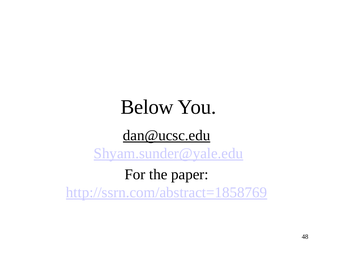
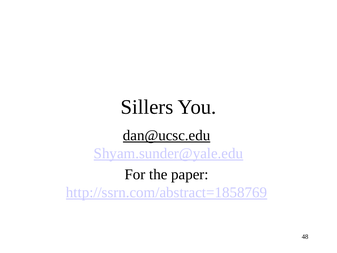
Below: Below -> Sillers (147, 107)
